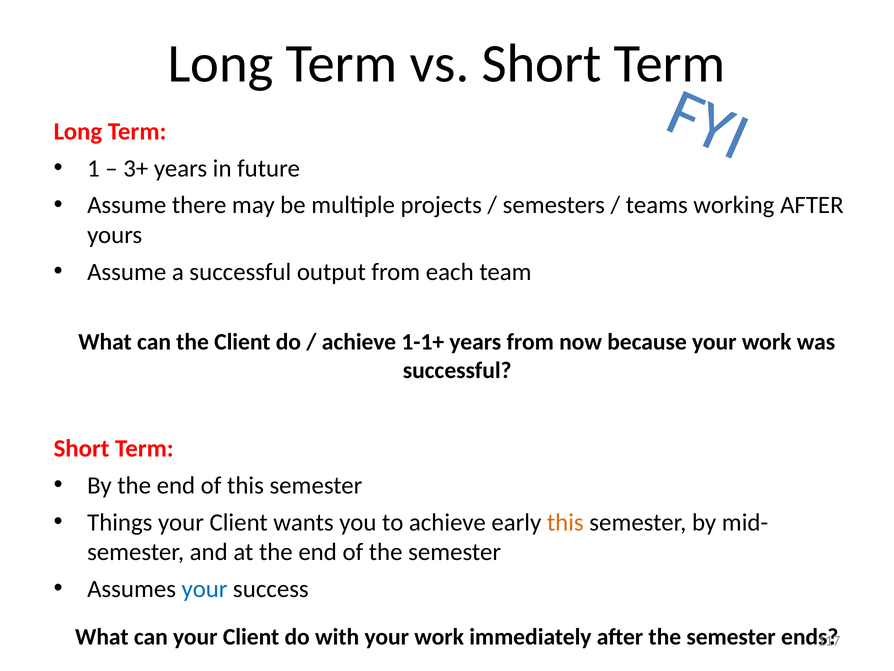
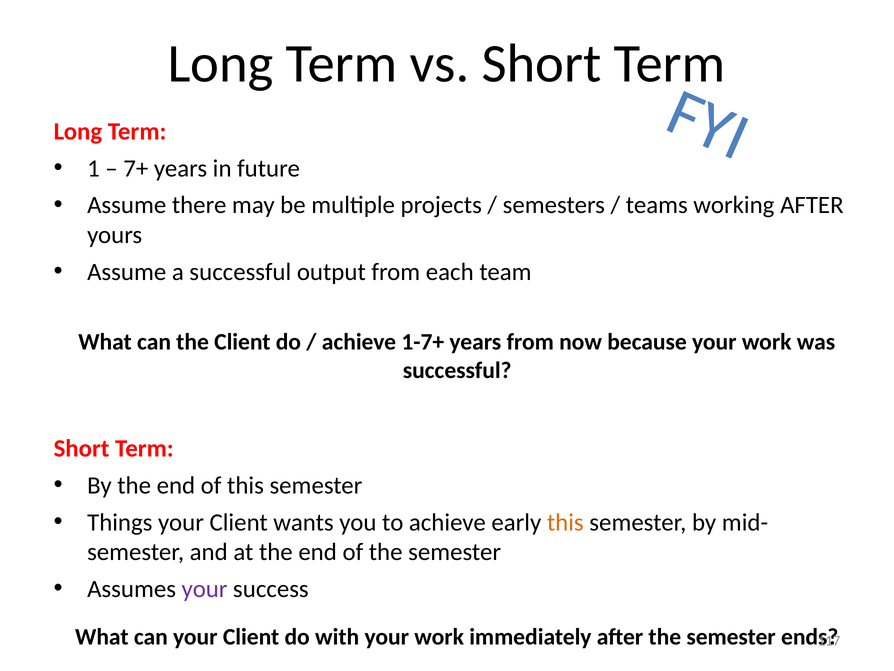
3+: 3+ -> 7+ (136, 168)
1-1+: 1-1+ -> 1-7+ (423, 342)
your colour: blue -> purple (205, 589)
